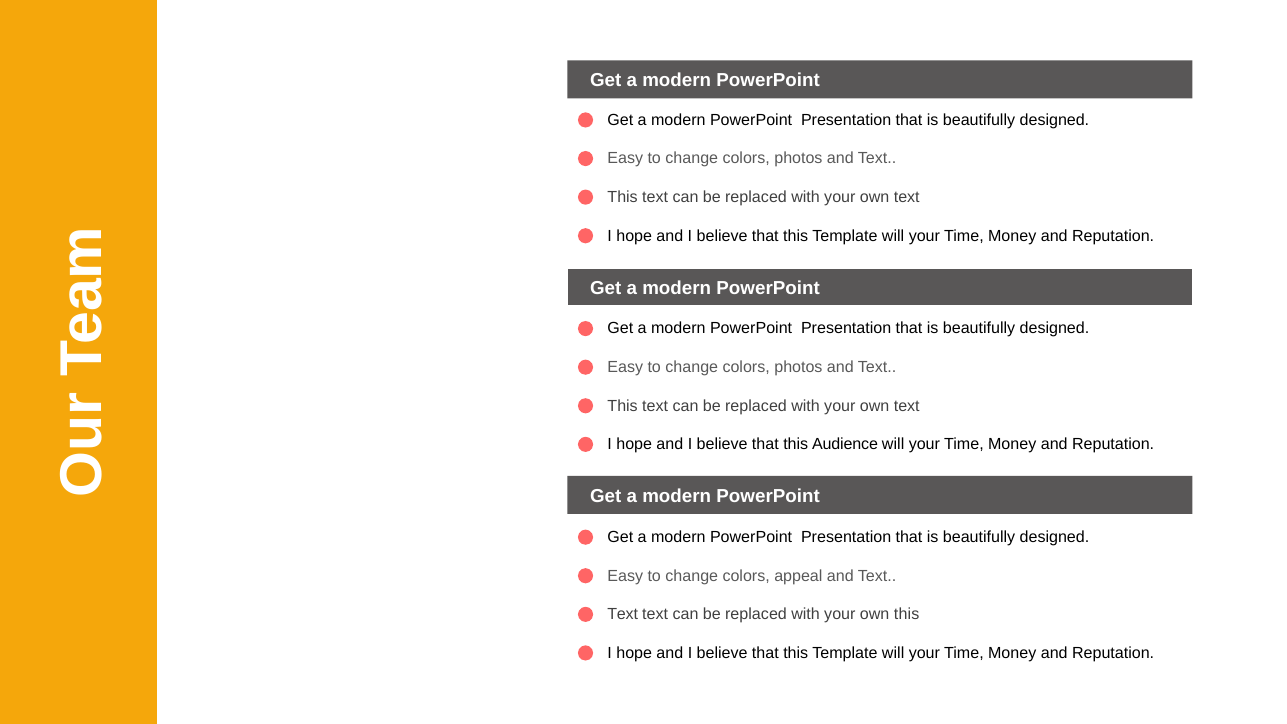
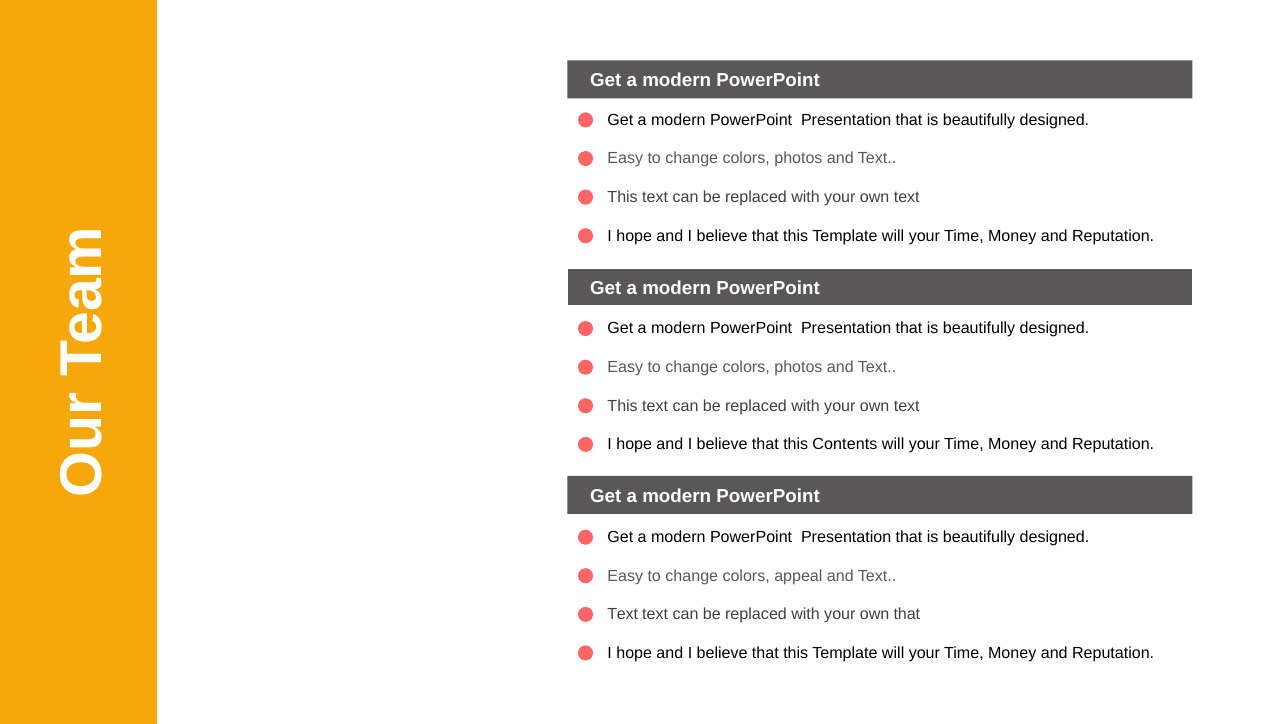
Audience: Audience -> Contents (845, 444)
own this: this -> that (907, 614)
